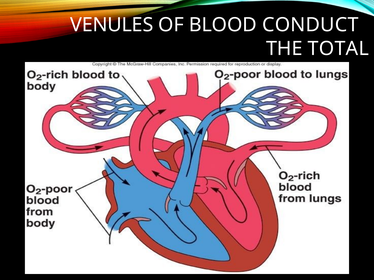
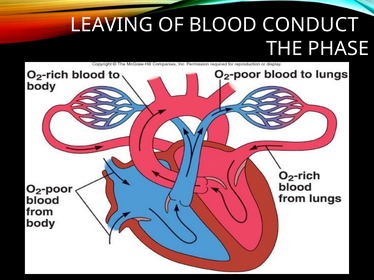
VENULES: VENULES -> LEAVING (112, 25)
TOTAL: TOTAL -> PHASE (338, 49)
